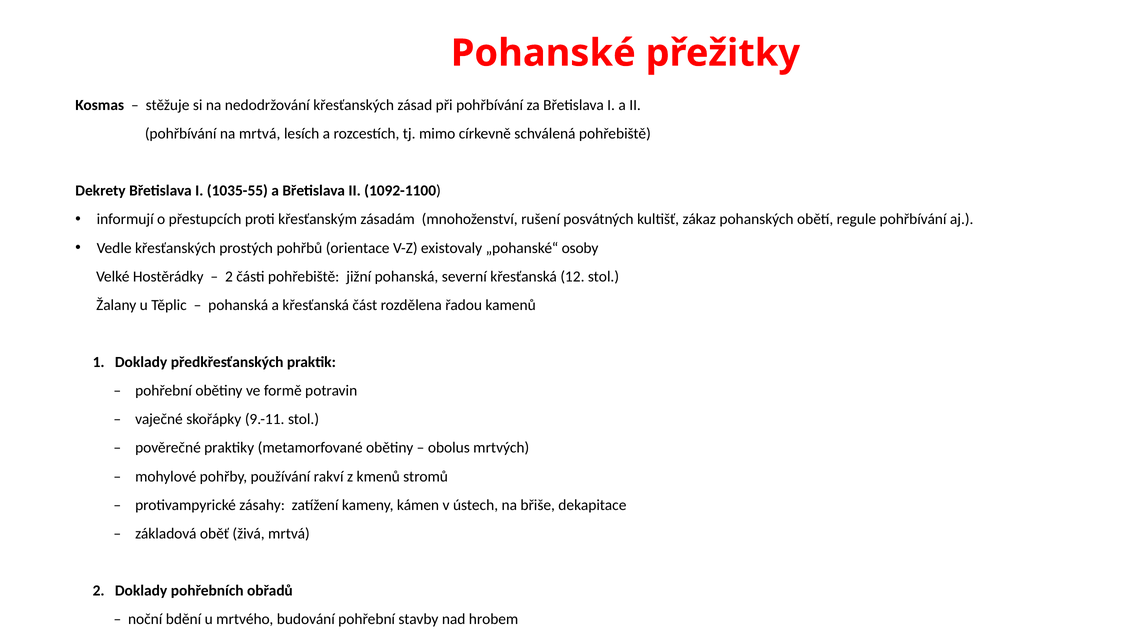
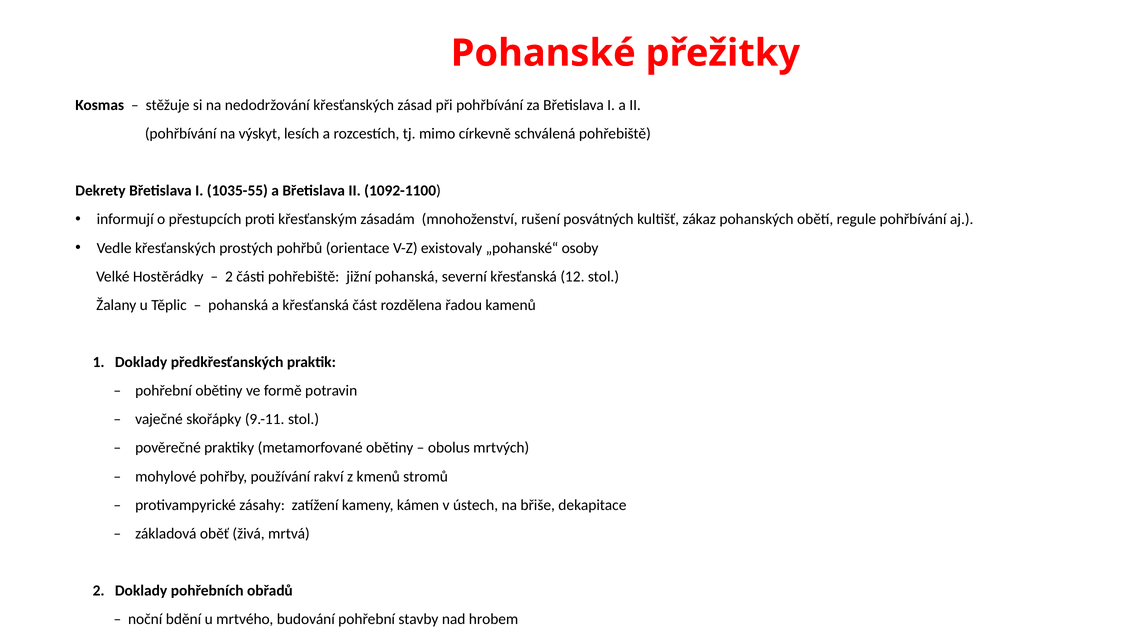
na mrtvá: mrtvá -> výskyt (260, 134)
